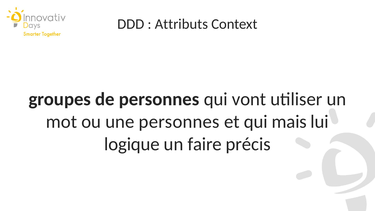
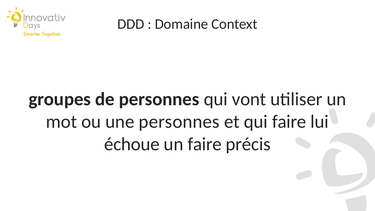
Attributs: Attributs -> Domaine (181, 24)
qui mais: mais -> faire (289, 122)
logique: logique -> échoue (132, 144)
